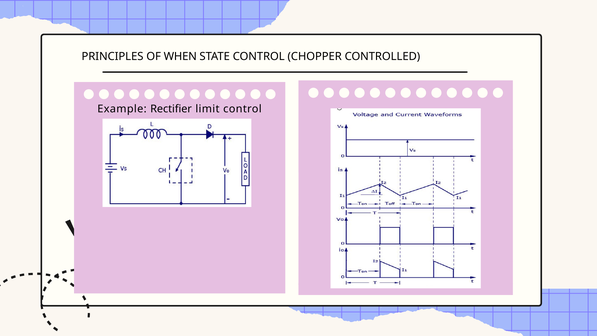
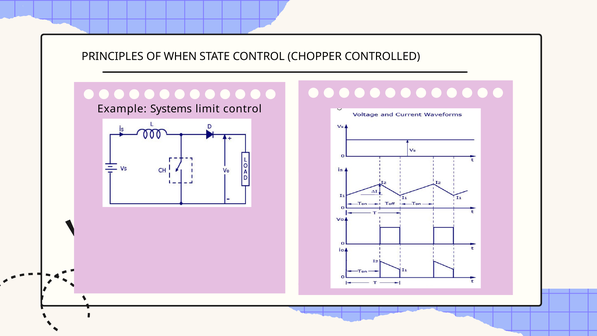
Rectifier: Rectifier -> Systems (171, 109)
